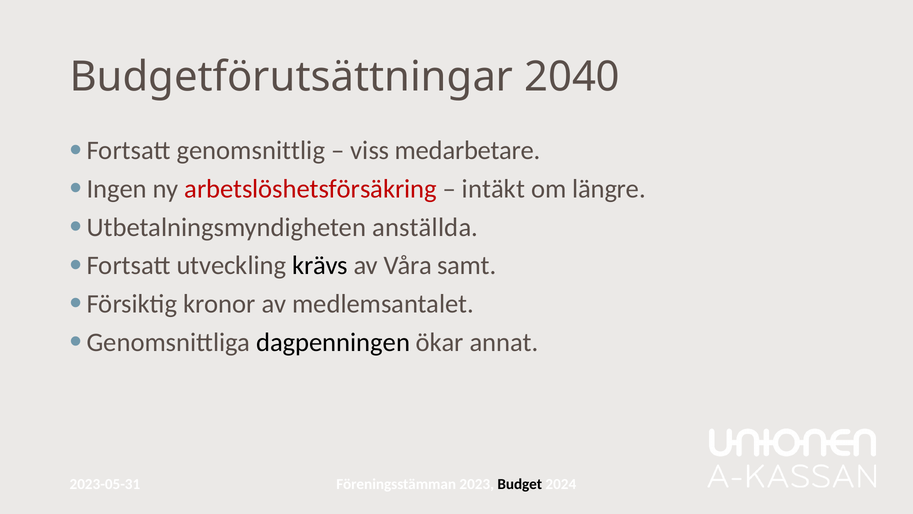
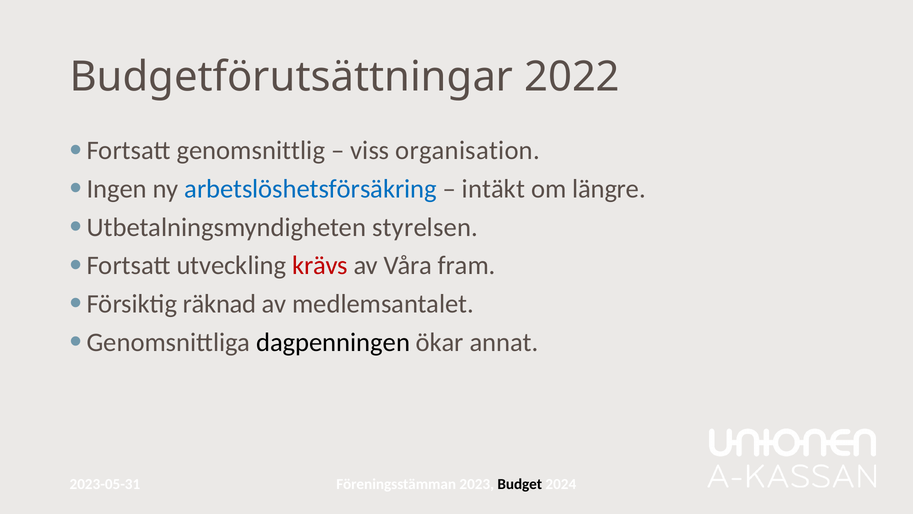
2040: 2040 -> 2022 (572, 77)
medarbetare: medarbetare -> organisation (468, 151)
arbetslöshetsförsäkring colour: red -> blue (311, 189)
anställda: anställda -> styrelsen (425, 227)
krävs colour: black -> red (320, 265)
samt: samt -> fram (467, 265)
kronor: kronor -> räknad (220, 304)
